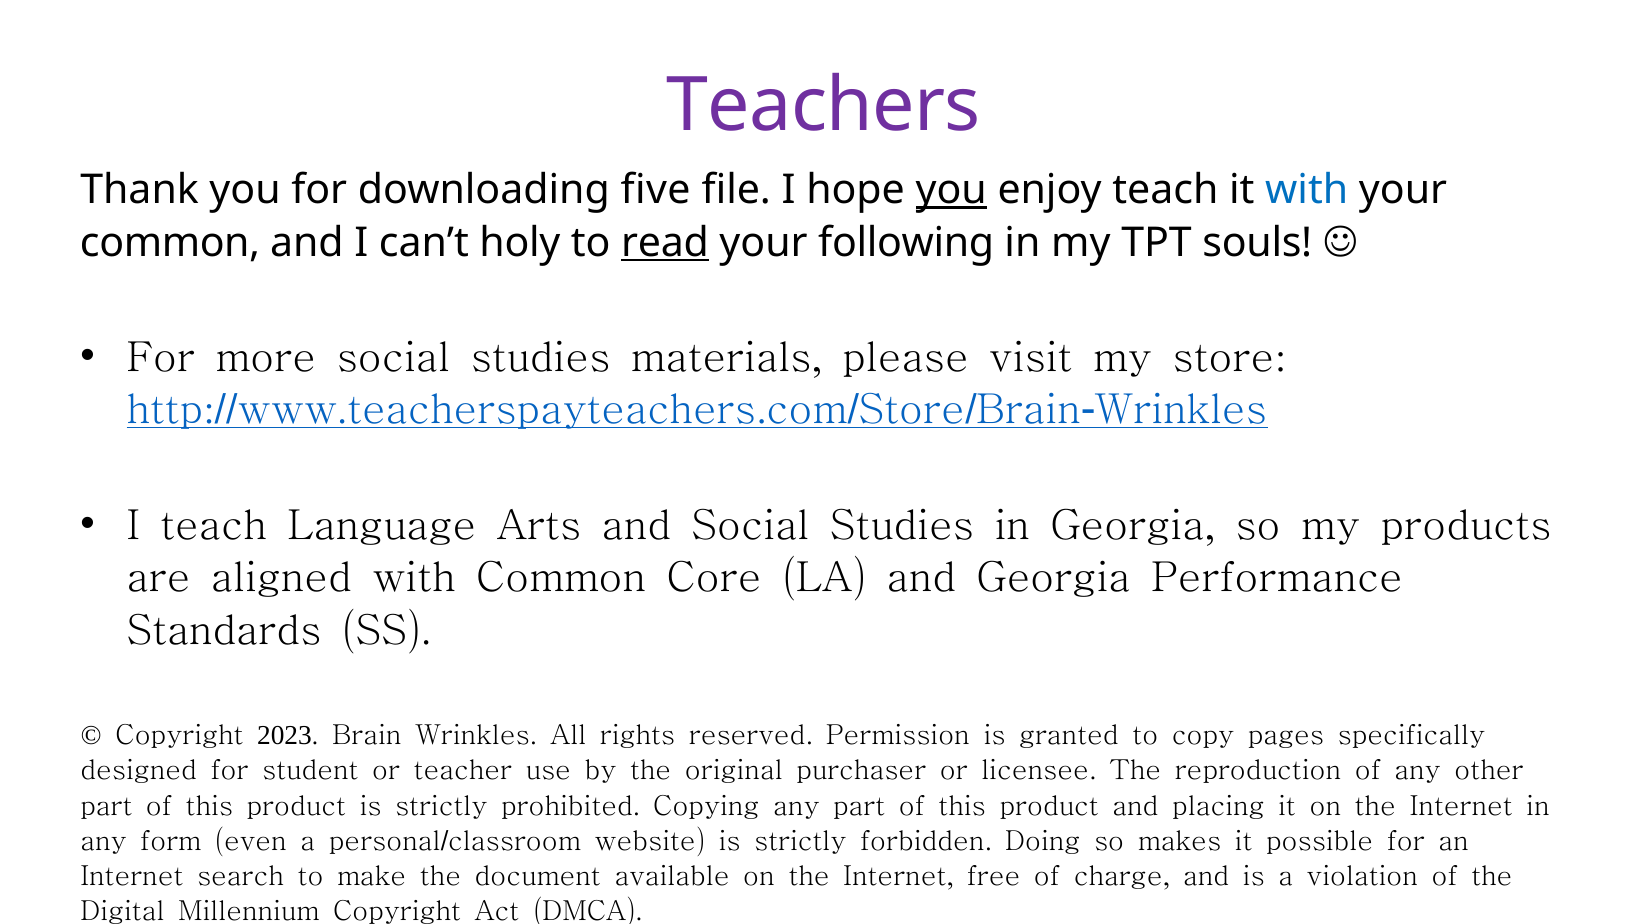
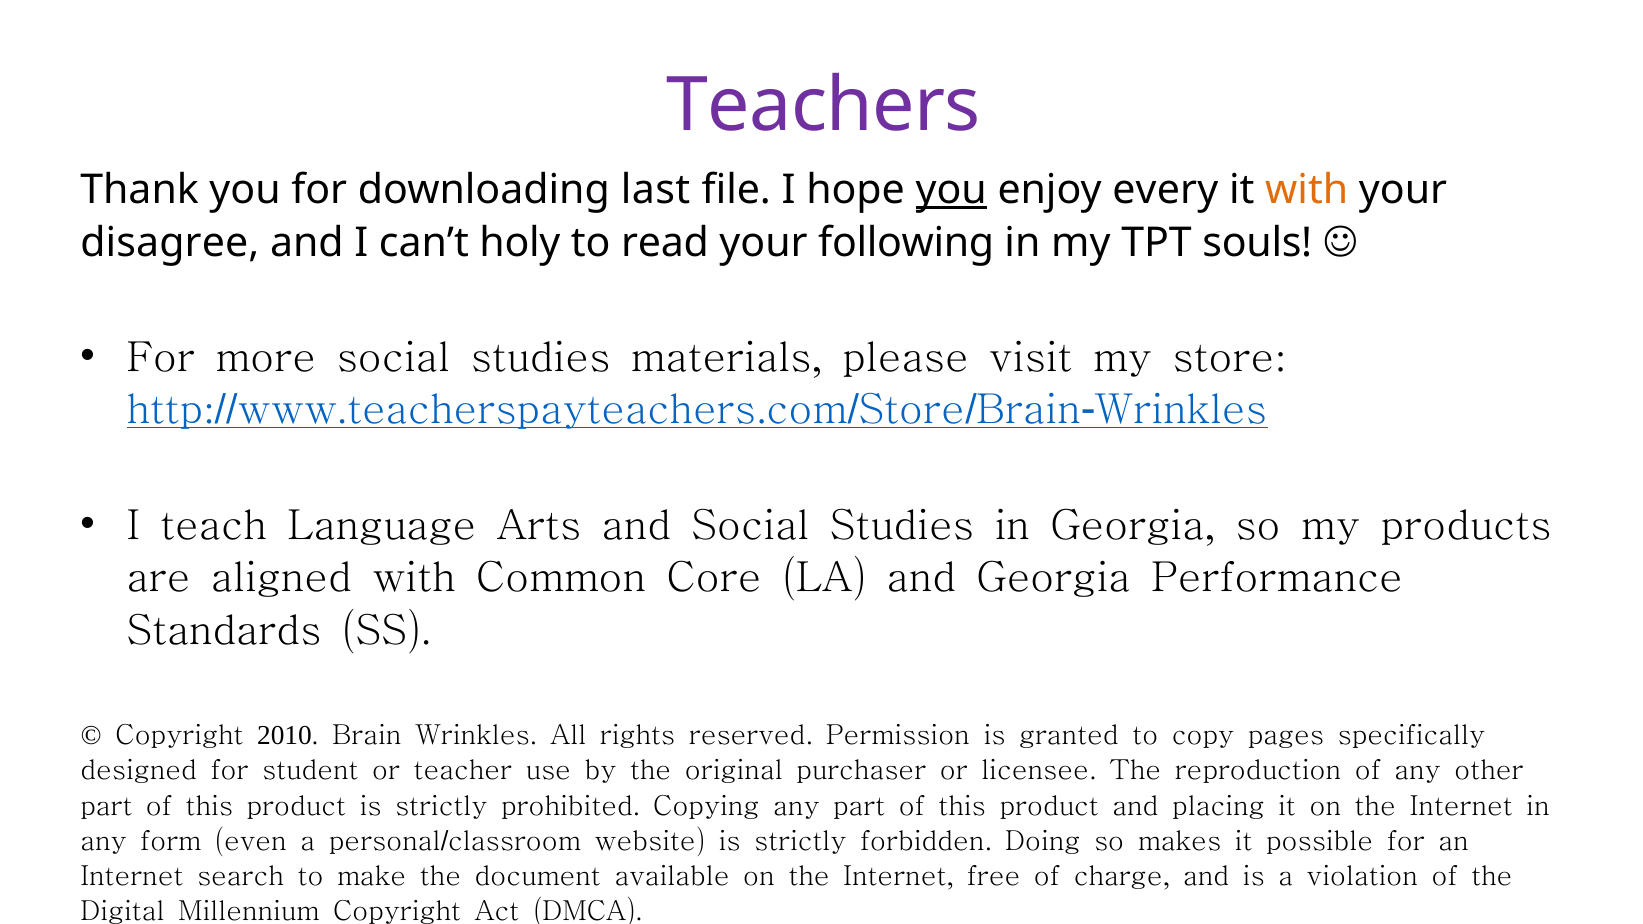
five: five -> last (656, 190)
enjoy teach: teach -> every (1165, 190)
with colour: blue -> orange (1307, 190)
common: common -> disagree (170, 242)
read underline: present -> none (665, 242)
2023: 2023 -> 2010 (288, 736)
